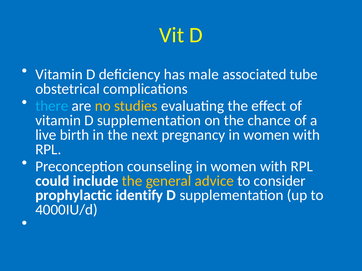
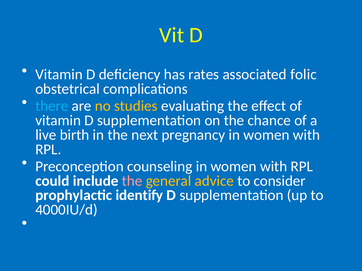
male: male -> rates (204, 75)
tube: tube -> folic (304, 75)
the colour: yellow -> pink (132, 181)
